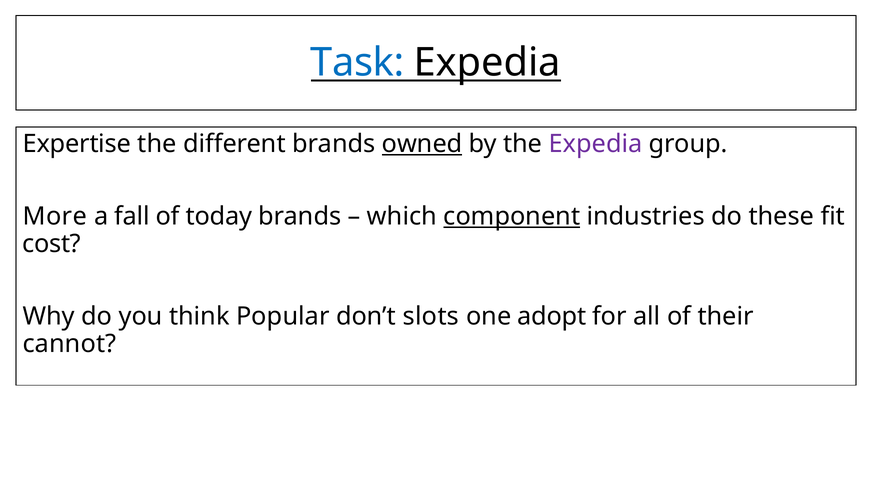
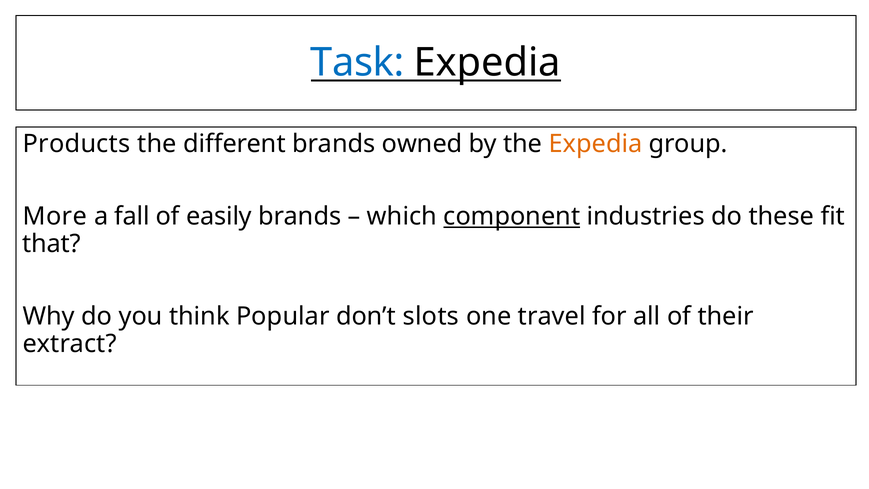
Expertise: Expertise -> Products (77, 144)
owned underline: present -> none (422, 144)
Expedia colour: purple -> orange (596, 144)
today: today -> easily (219, 216)
cost: cost -> that (52, 244)
adopt: adopt -> travel (552, 316)
cannot: cannot -> extract (70, 344)
